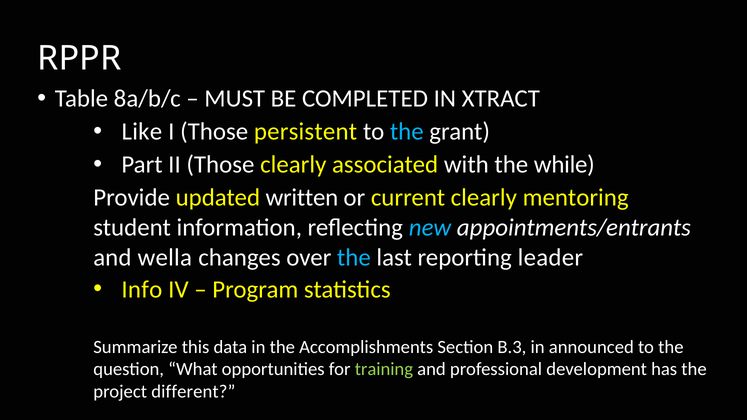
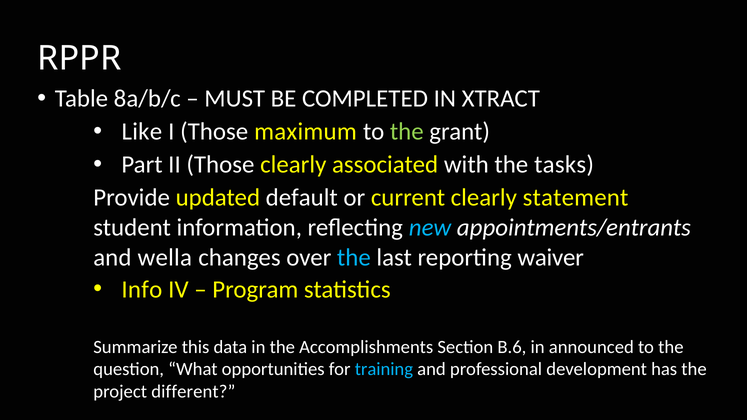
persistent: persistent -> maximum (305, 132)
the colour: light blue -> light green (407, 132)
while: while -> tasks (564, 165)
written: written -> default (302, 198)
mentoring: mentoring -> statement (576, 198)
leader: leader -> waiver (551, 257)
B.3: B.3 -> B.6 (512, 347)
training colour: light green -> light blue (384, 369)
